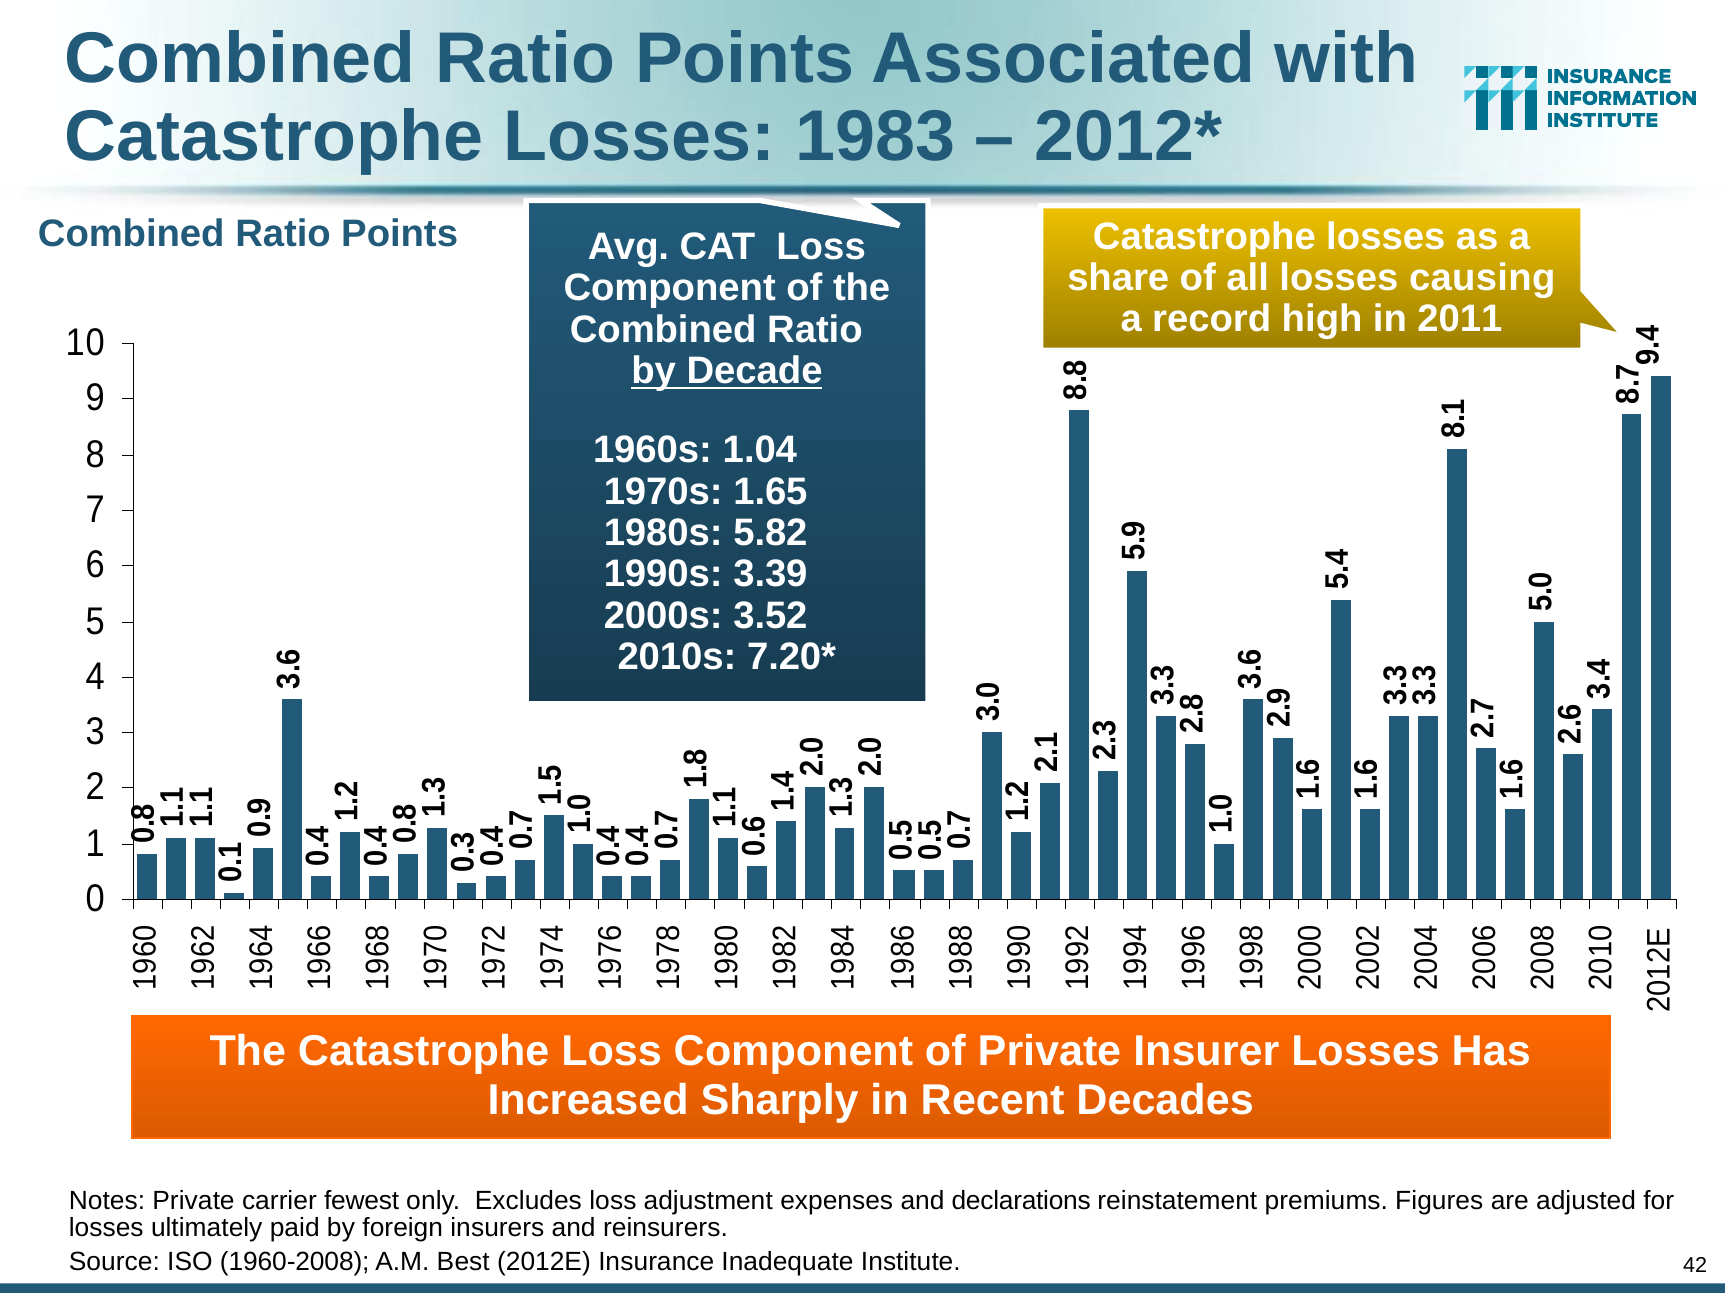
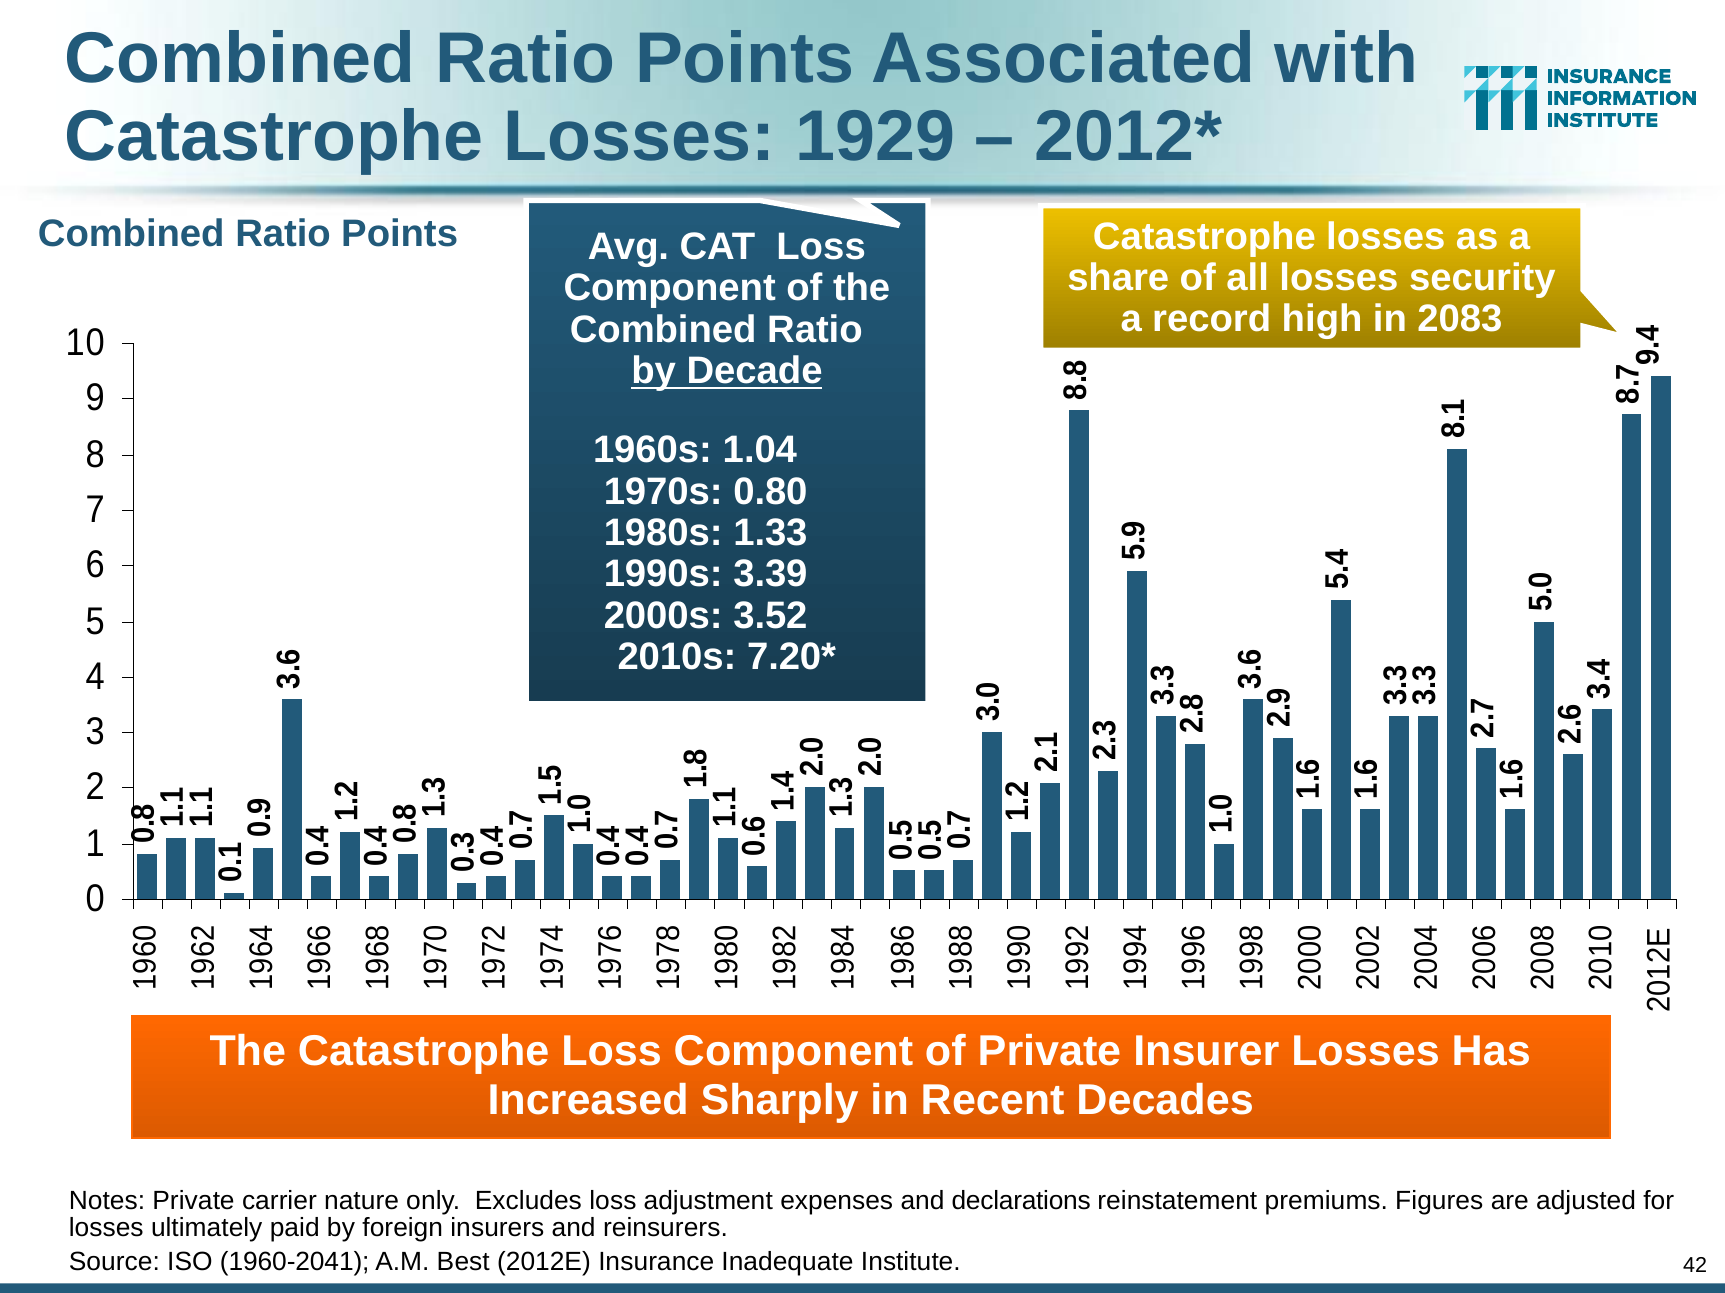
1983: 1983 -> 1929 (875, 136)
causing: causing -> security (1482, 278)
2011: 2011 -> 2083 (1460, 319)
1.65: 1.65 -> 0.80 (770, 492)
5.82: 5.82 -> 1.33 (770, 533)
fewest: fewest -> nature (362, 1202)
1960-2008: 1960-2008 -> 1960-2041 (295, 1262)
